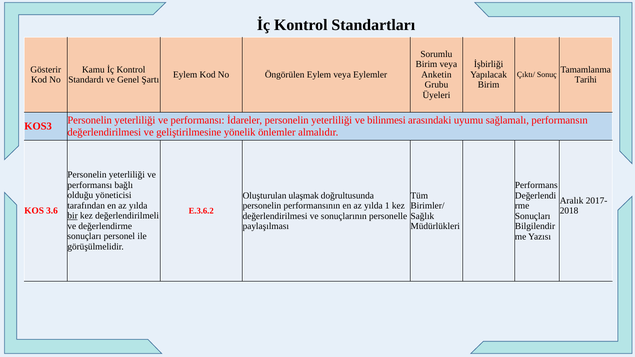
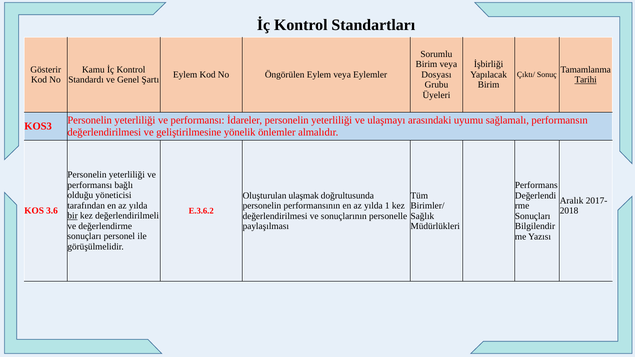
Anketin: Anketin -> Dosyası (436, 75)
Tarihi underline: none -> present (586, 80)
bilinmesi: bilinmesi -> ulaşmayı (386, 120)
